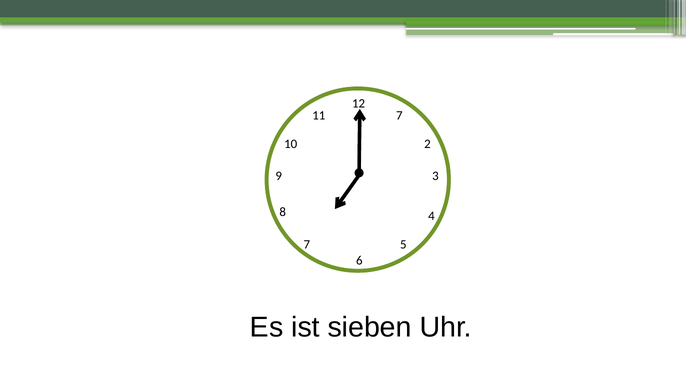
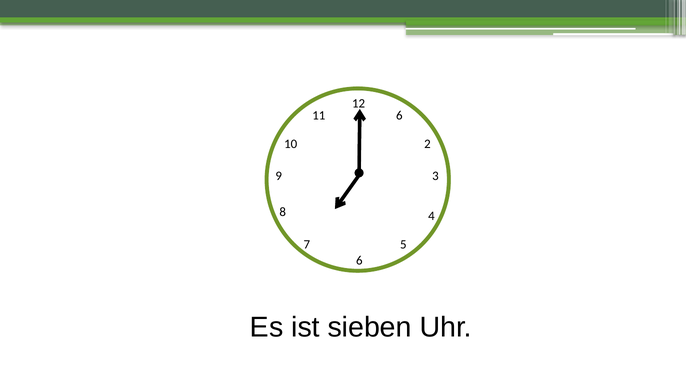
11 7: 7 -> 6 (399, 116)
